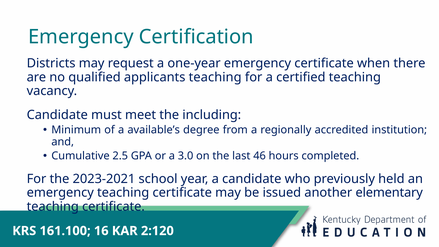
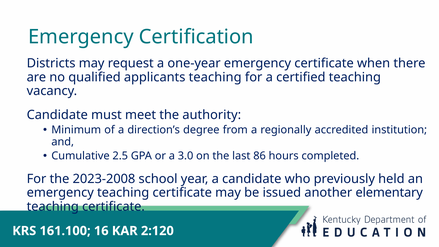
including: including -> authority (212, 115)
available’s: available’s -> direction’s (154, 130)
46: 46 -> 86 (260, 156)
2023-2021: 2023-2021 -> 2023-2008 (104, 179)
